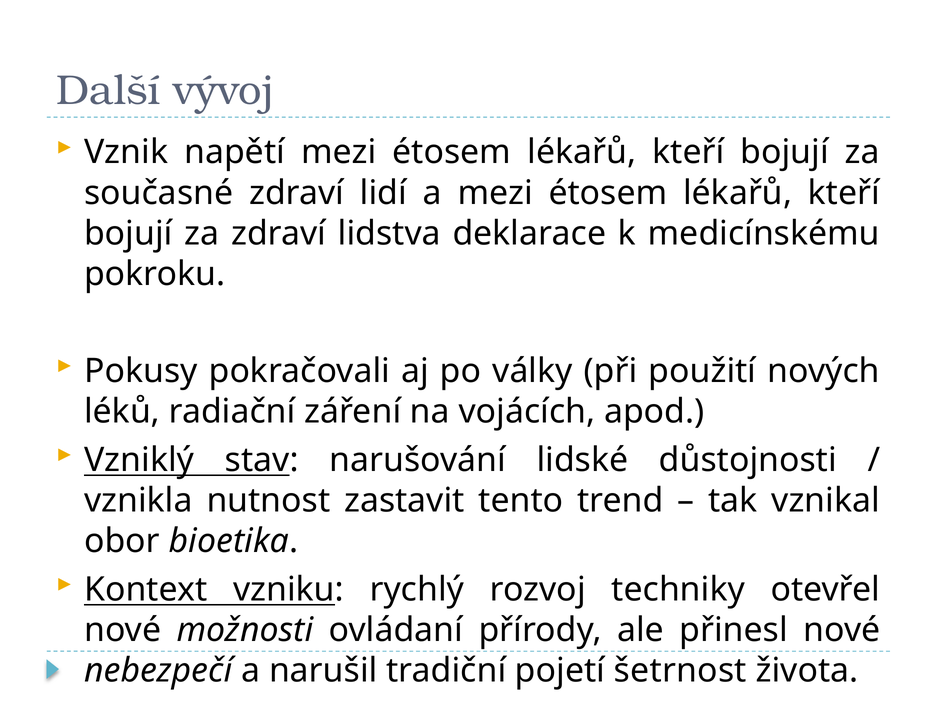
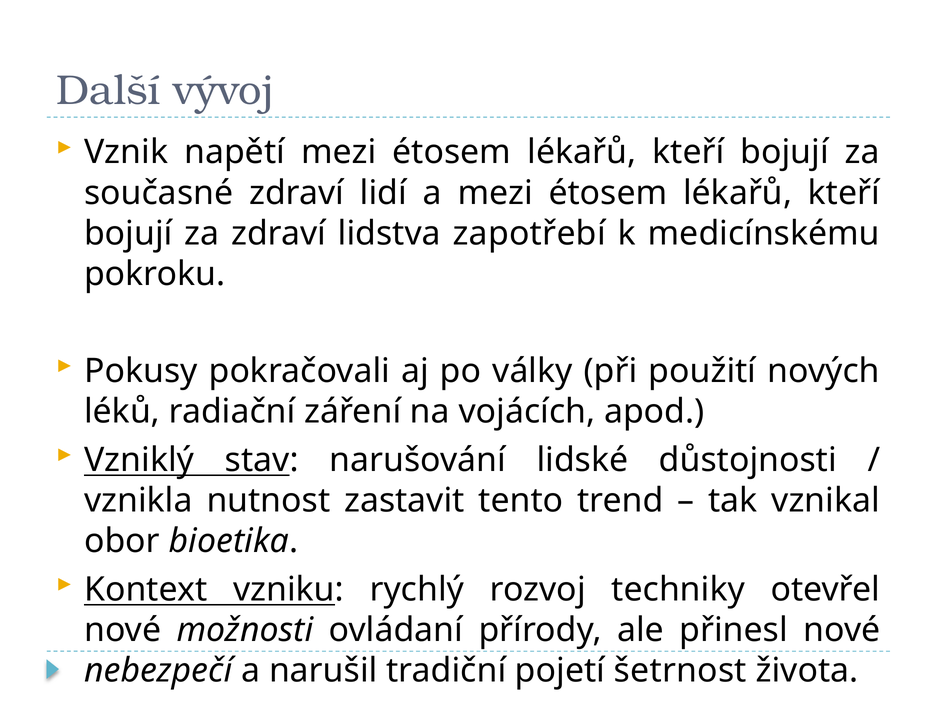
deklarace: deklarace -> zapotřebí (529, 233)
